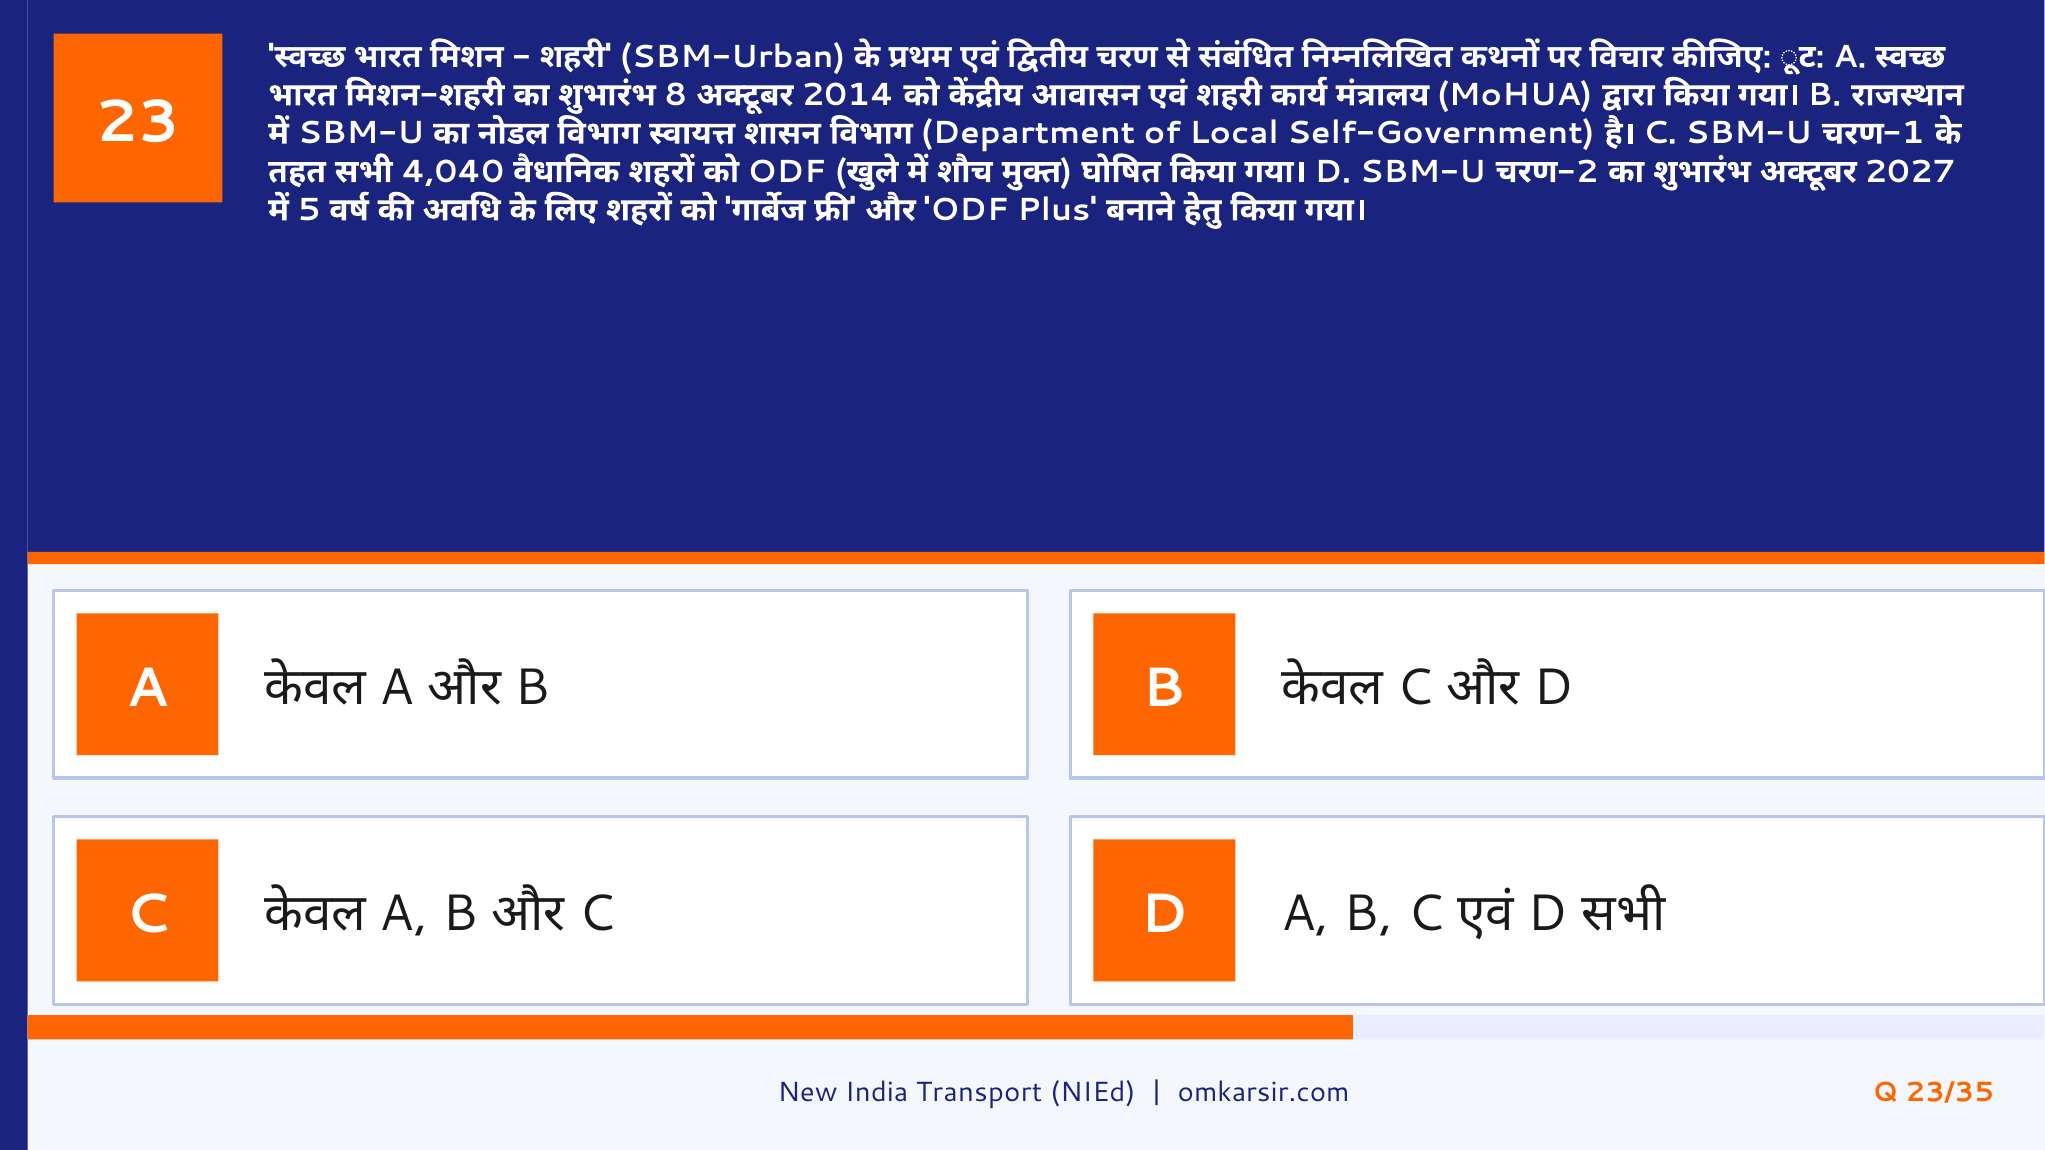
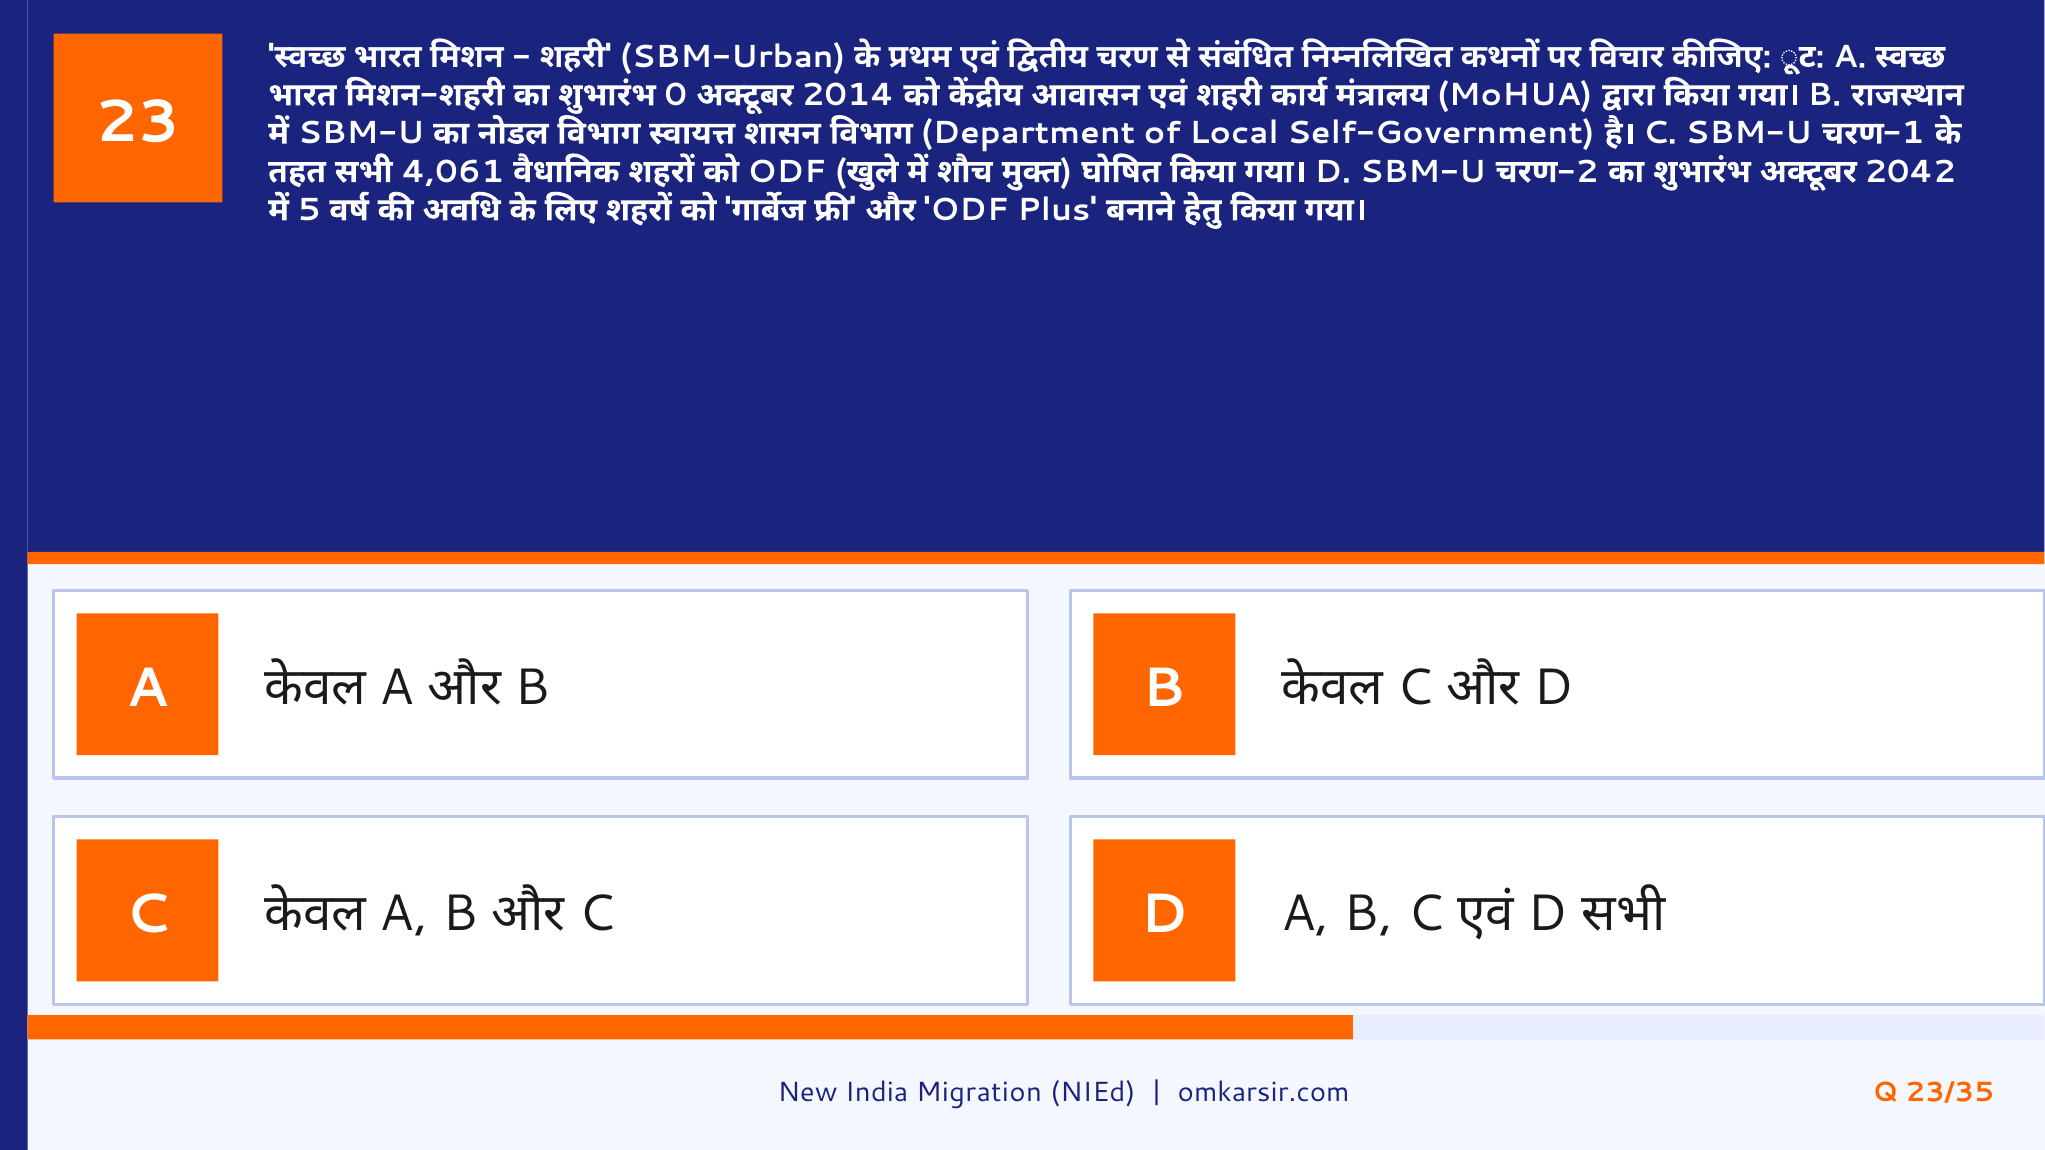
8: 8 -> 0 (676, 95)
4,040: 4,040 -> 4,061 (453, 172)
2027: 2027 -> 2042 (1910, 172)
Transport: Transport -> Migration (979, 1092)
